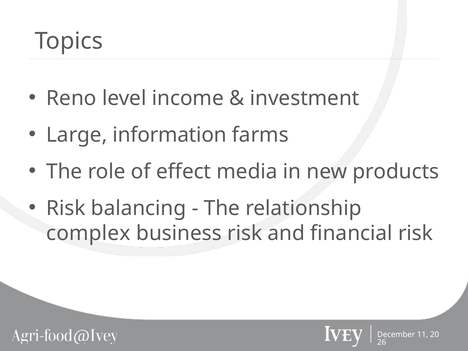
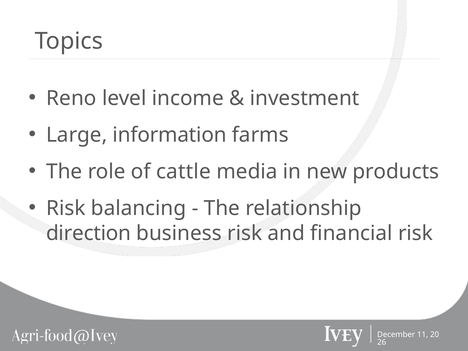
effect: effect -> cattle (184, 172)
complex: complex -> direction (89, 233)
